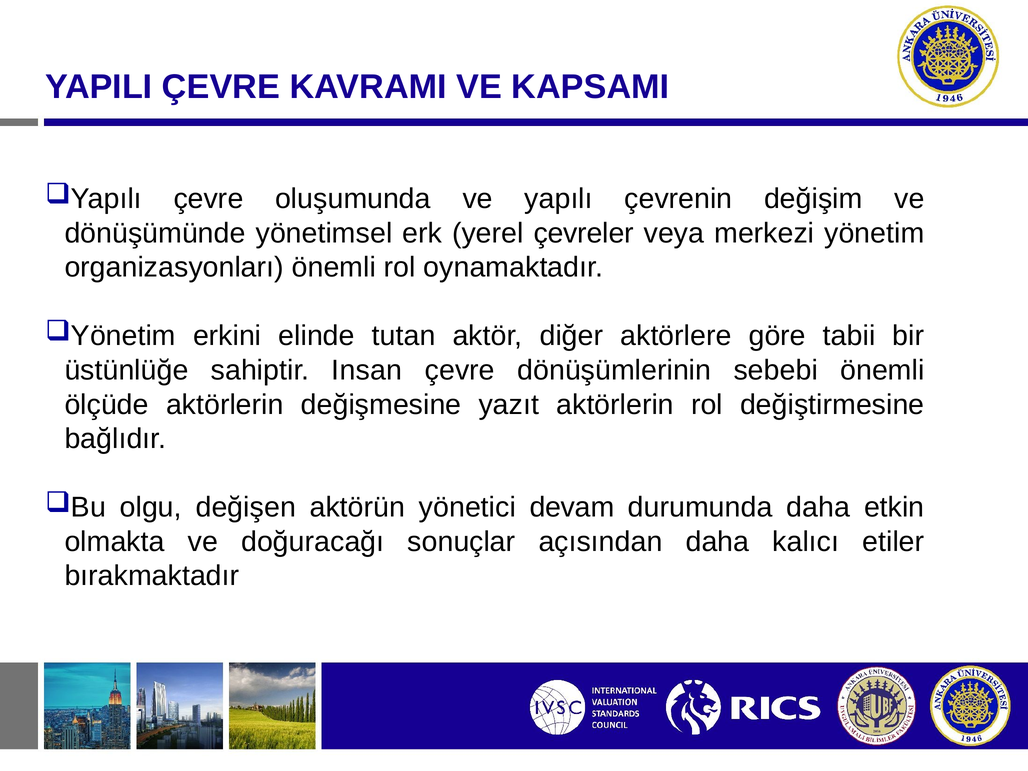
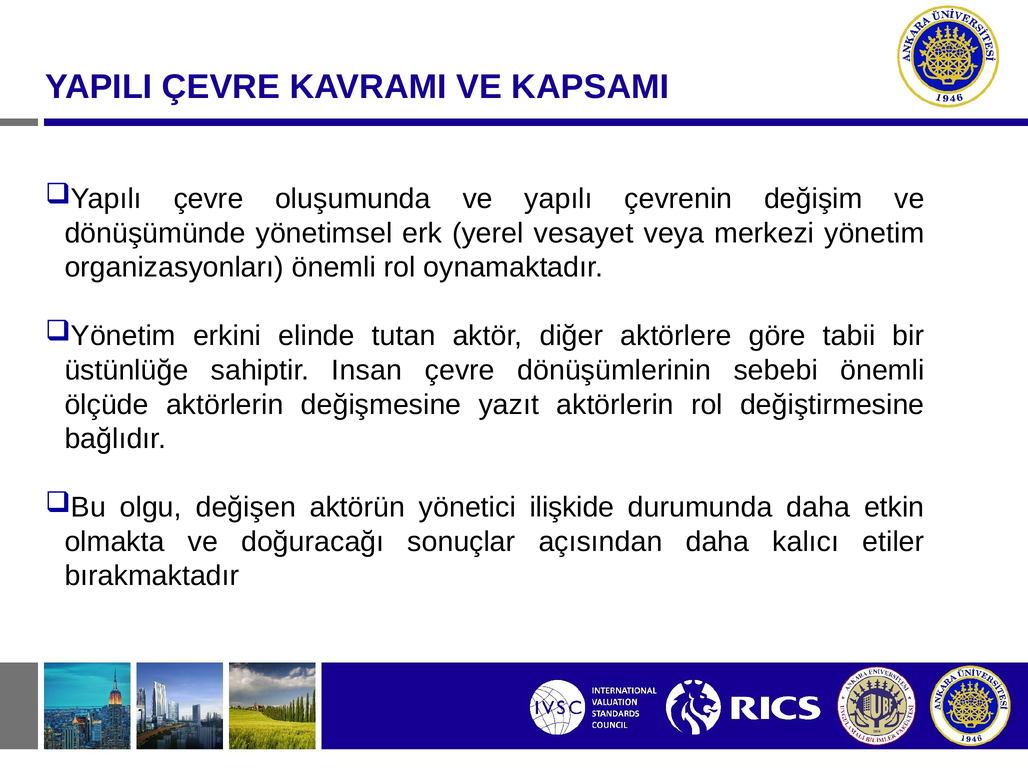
çevreler: çevreler -> vesayet (583, 233)
devam: devam -> ilişkide (572, 507)
